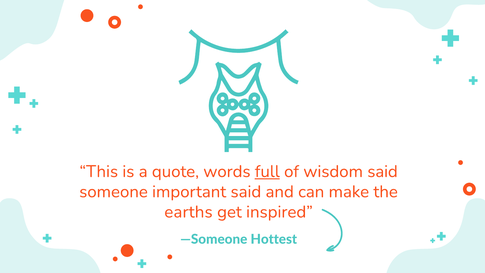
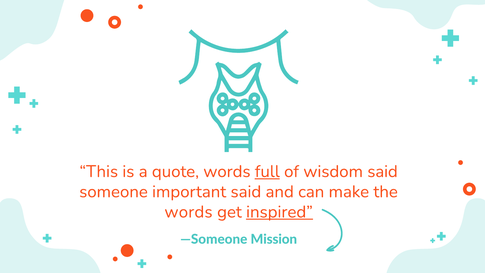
earths: earths -> words (188, 212)
inspired underline: none -> present (279, 212)
Hottest: Hottest -> Mission (274, 239)
